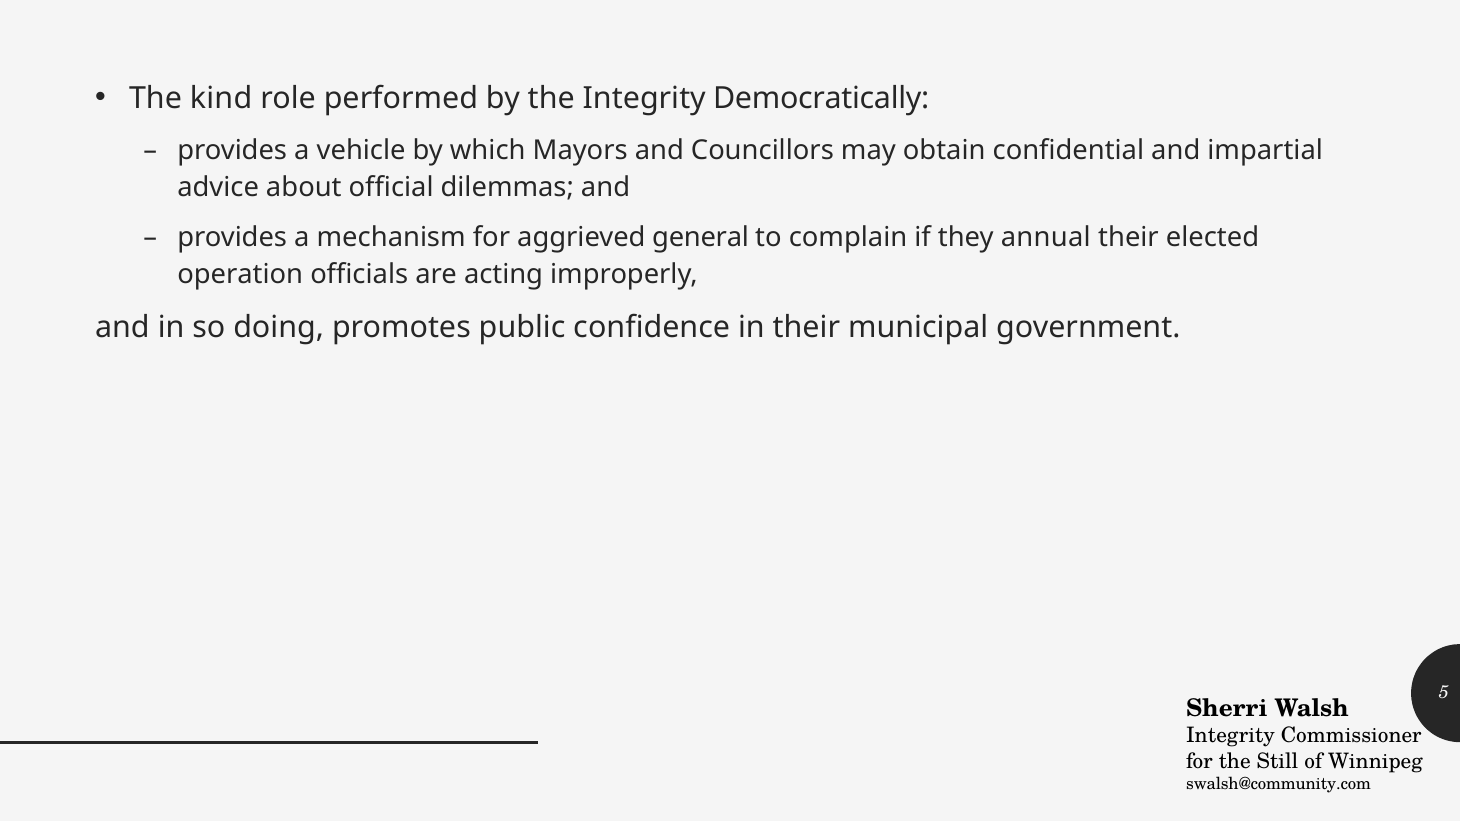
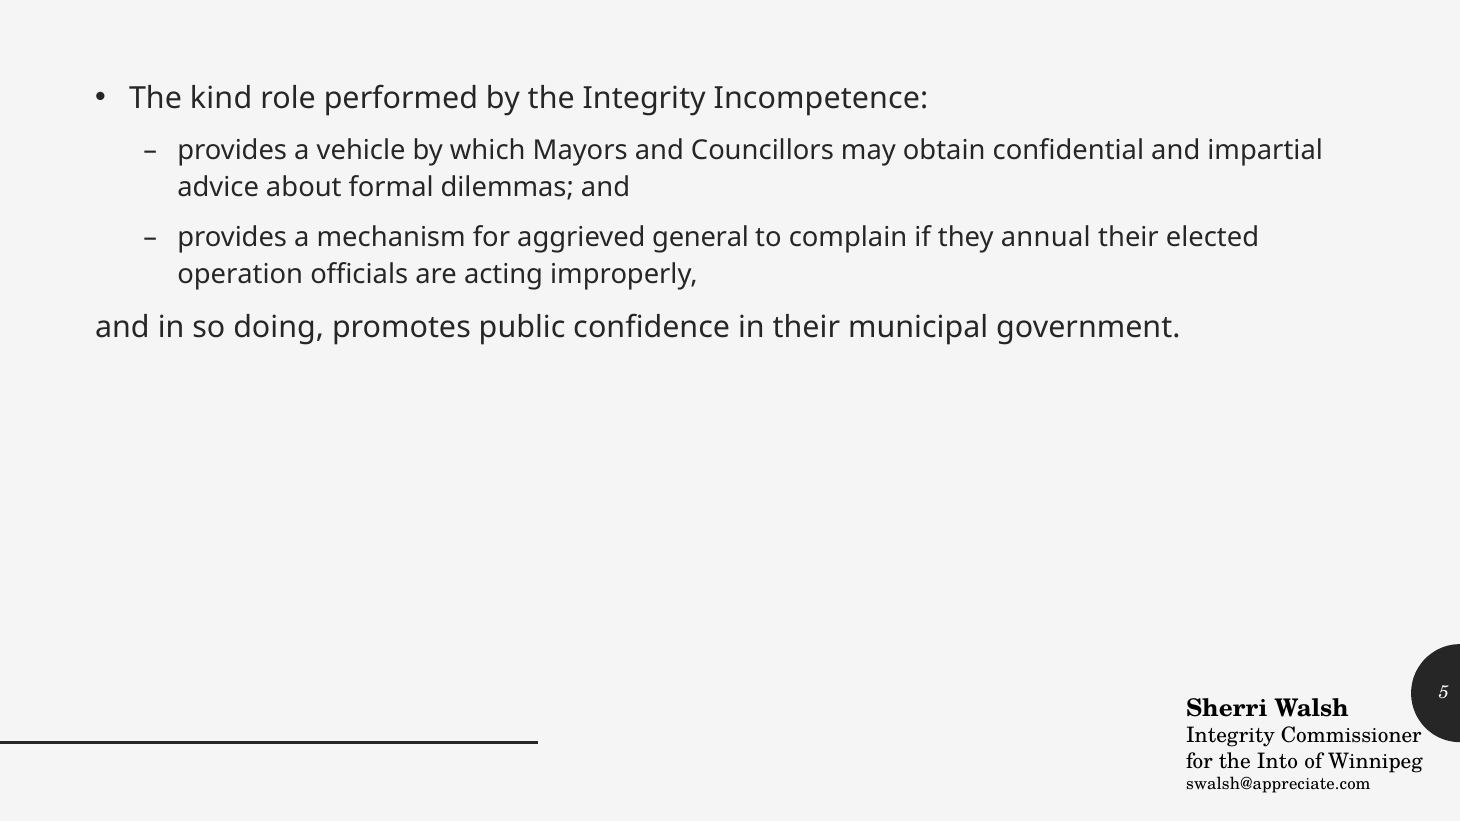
Democratically: Democratically -> Incompetence (821, 98)
official: official -> formal (391, 187)
Still: Still -> Into (1277, 761)
swalsh@community.com: swalsh@community.com -> swalsh@appreciate.com (1278, 784)
